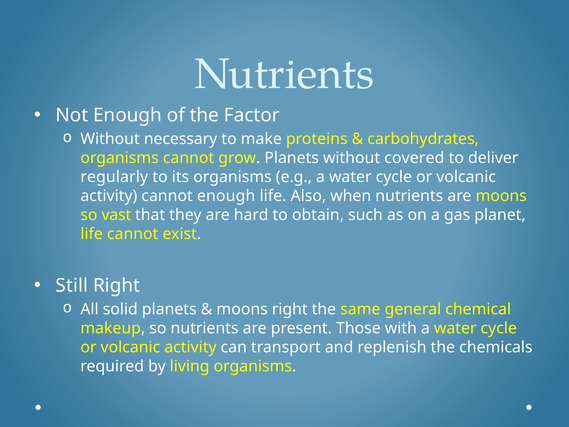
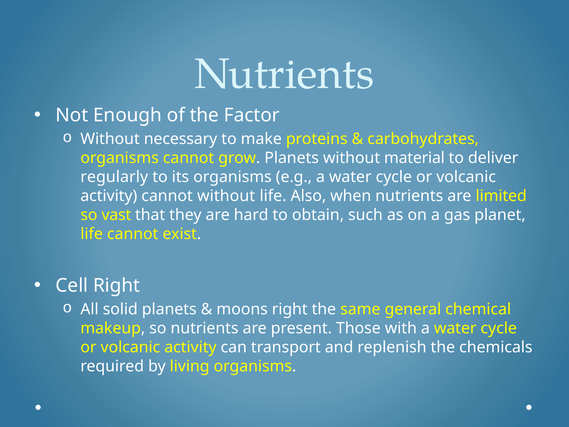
covered: covered -> material (414, 158)
cannot enough: enough -> without (226, 196)
are moons: moons -> limited (501, 196)
Still: Still -> Cell (72, 285)
